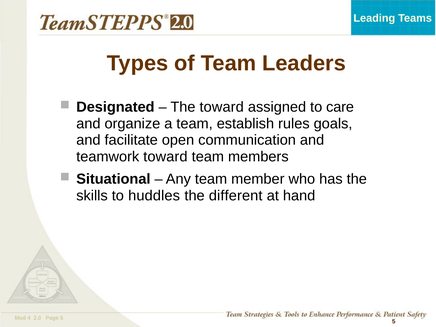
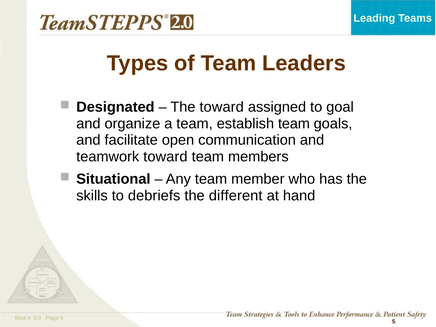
care: care -> goal (340, 107)
establish rules: rules -> team (294, 124)
huddles: huddles -> debriefs (154, 196)
